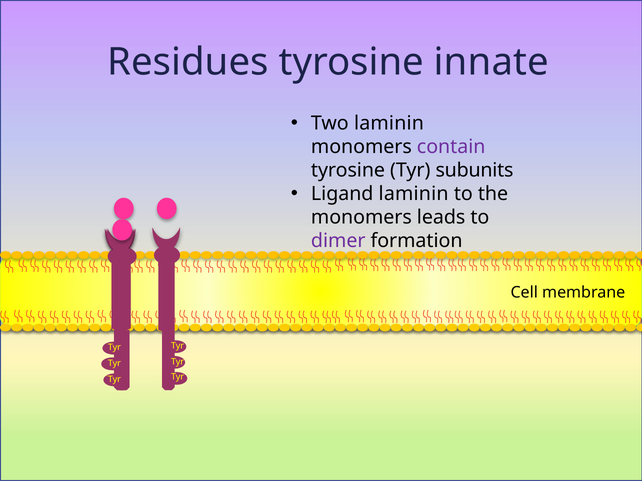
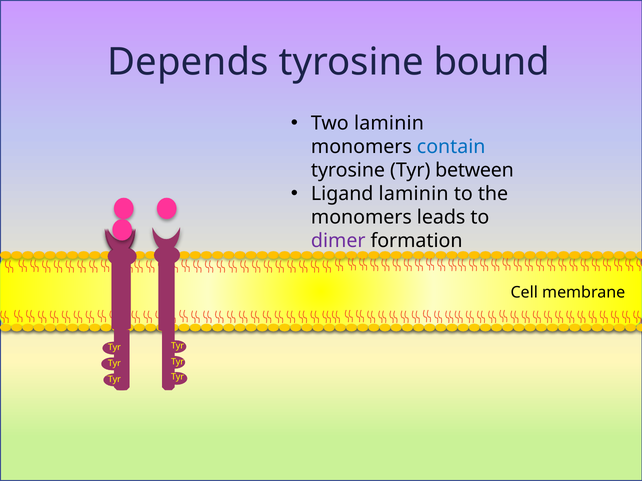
Residues: Residues -> Depends (188, 62)
innate: innate -> bound (492, 62)
contain colour: purple -> blue (451, 147)
subunits: subunits -> between (475, 170)
